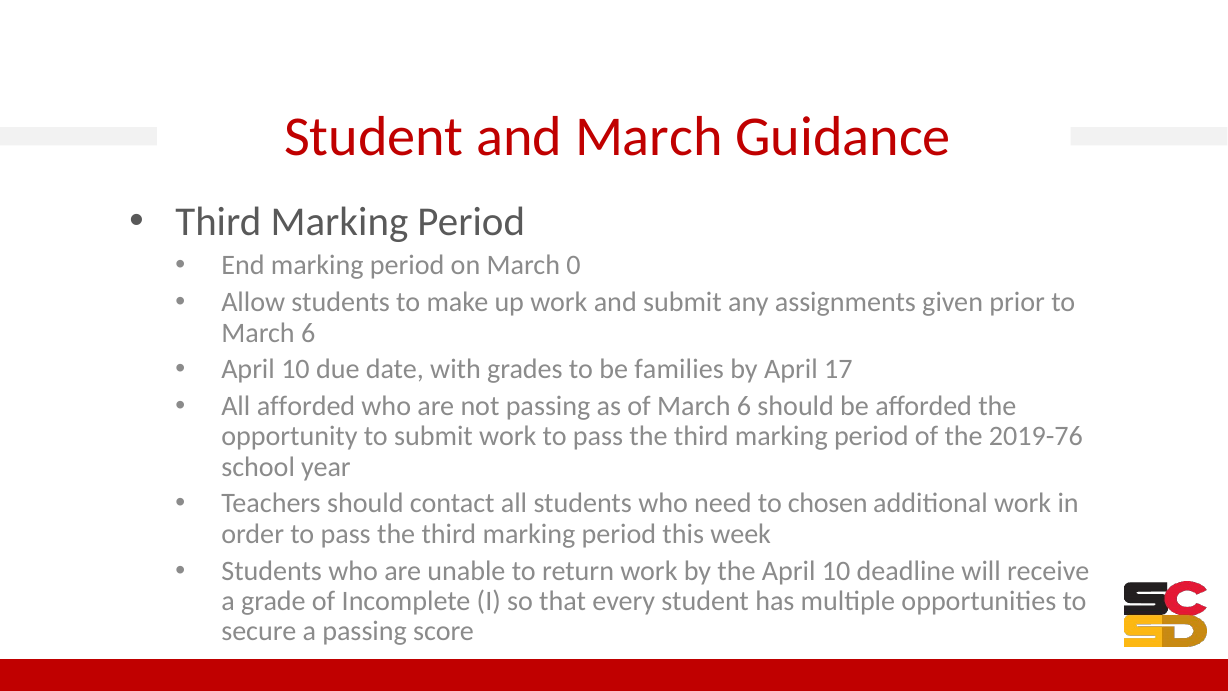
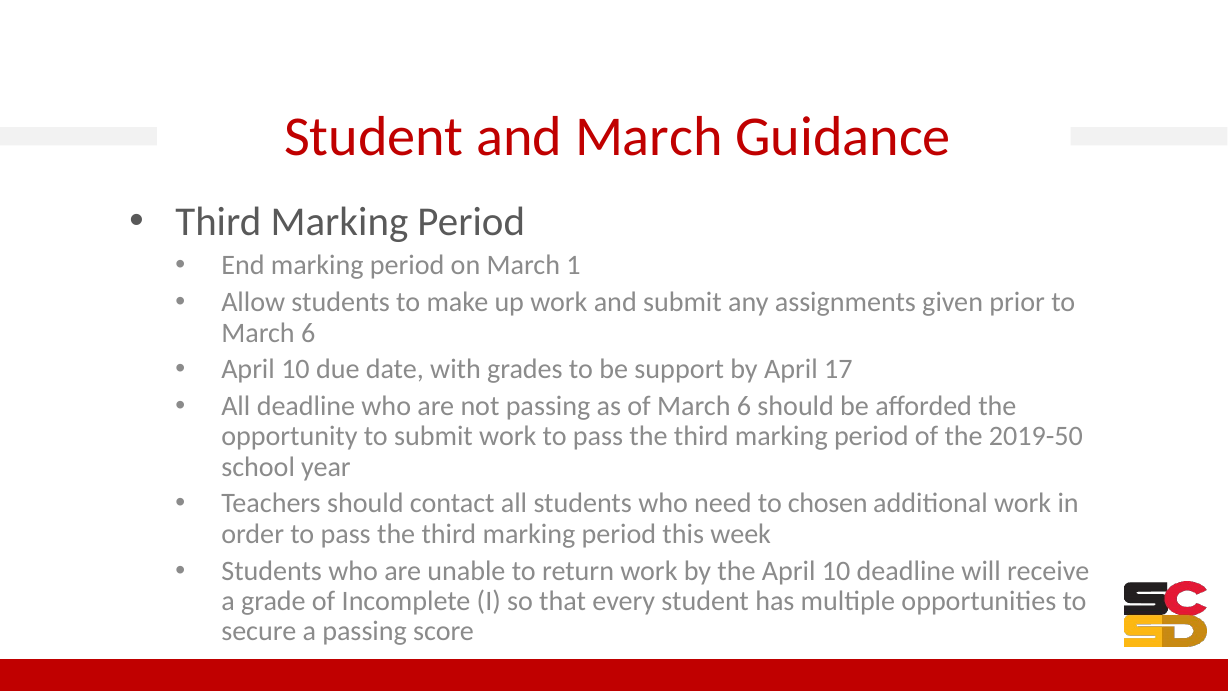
0: 0 -> 1 (573, 266)
families: families -> support (679, 369)
All afforded: afforded -> deadline (306, 406)
2019-76: 2019-76 -> 2019-50 (1036, 436)
